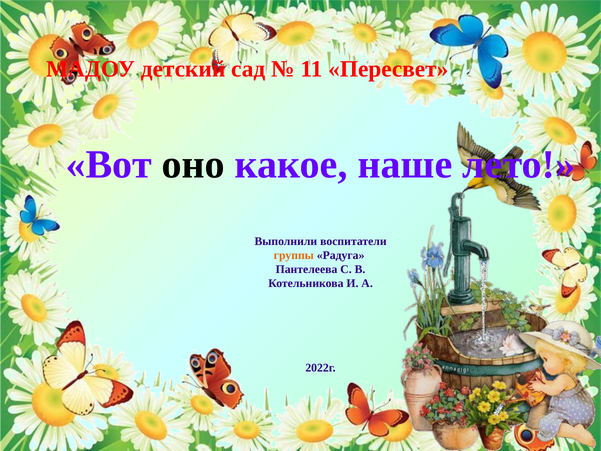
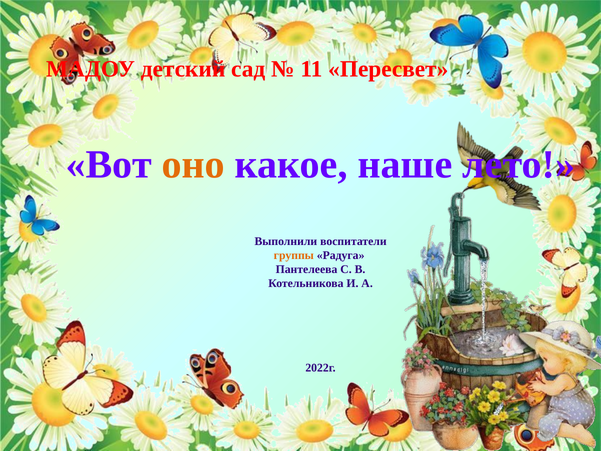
оно colour: black -> orange (193, 164)
